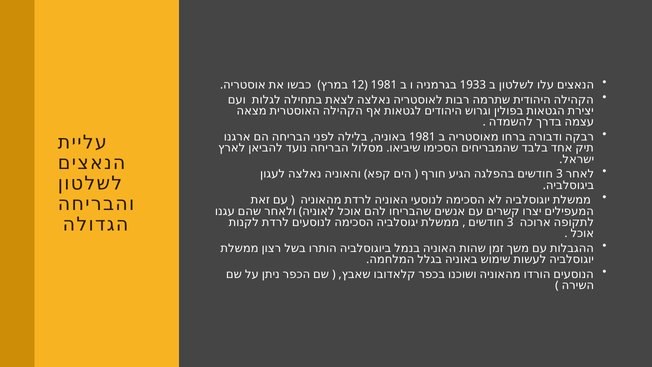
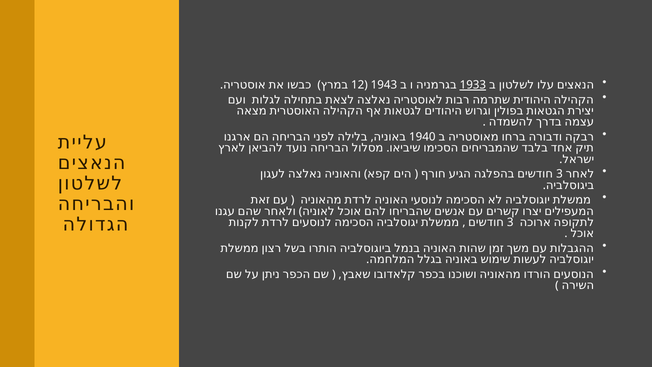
1981: 1981 -> 1943 (384, 85)
1933 underline: none -> present (473, 85)
1981: 1981 -> 1940 (422, 137)
